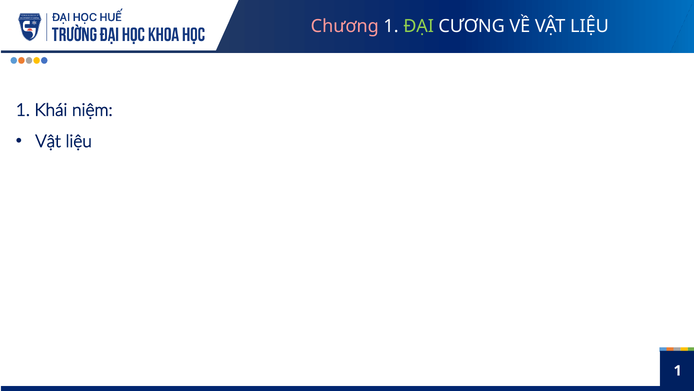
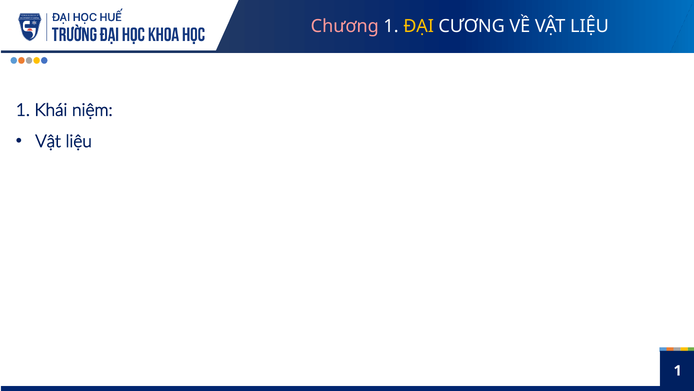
ĐẠI colour: light green -> yellow (419, 26)
